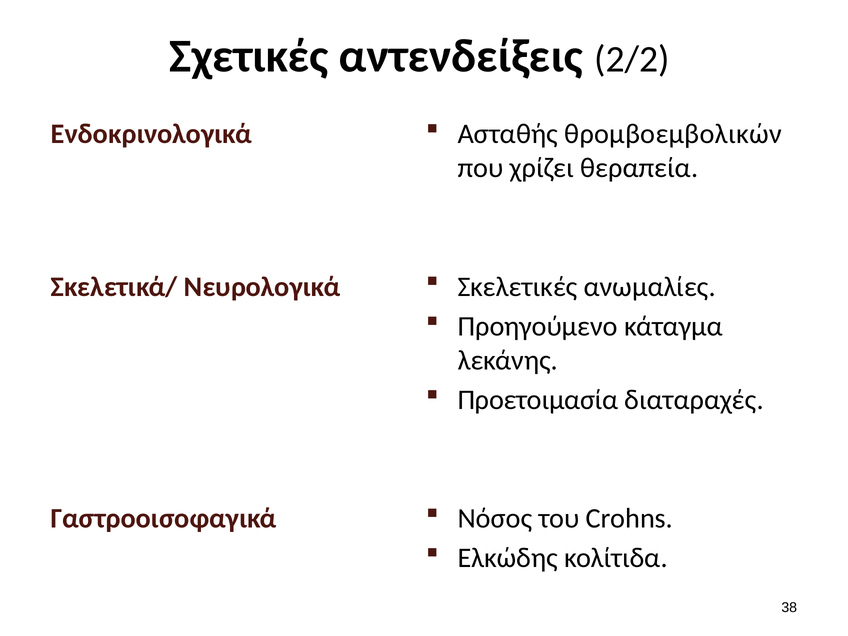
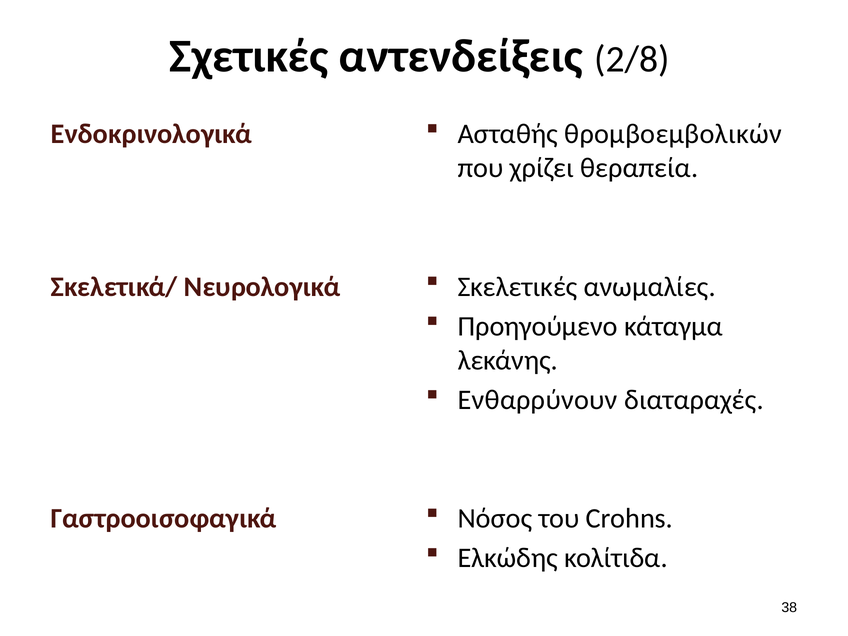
2/2: 2/2 -> 2/8 (632, 59)
Προετοιμασία: Προετοιμασία -> Ενθαρρύνουν (538, 400)
